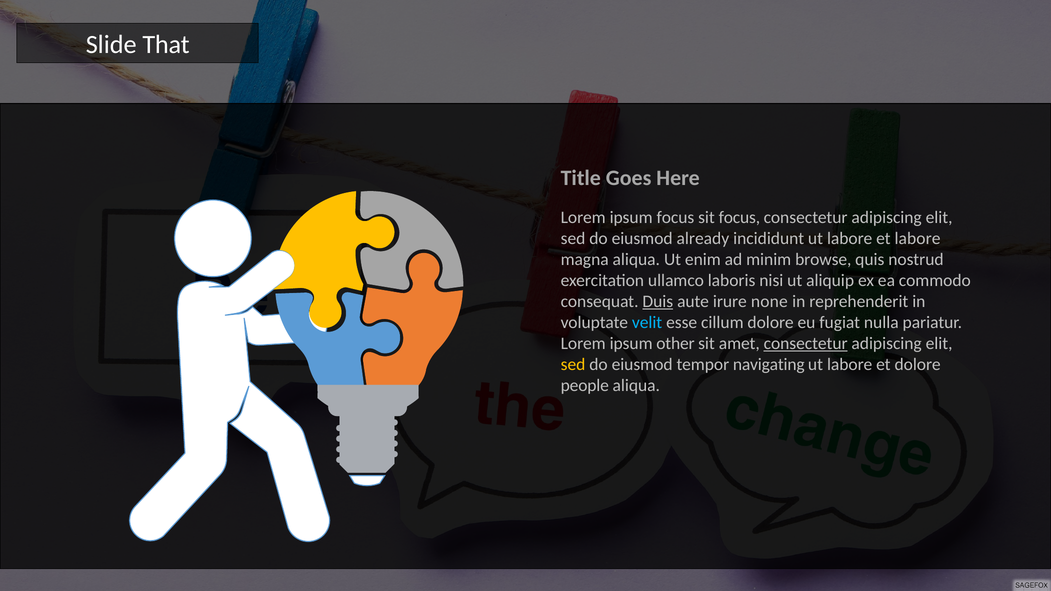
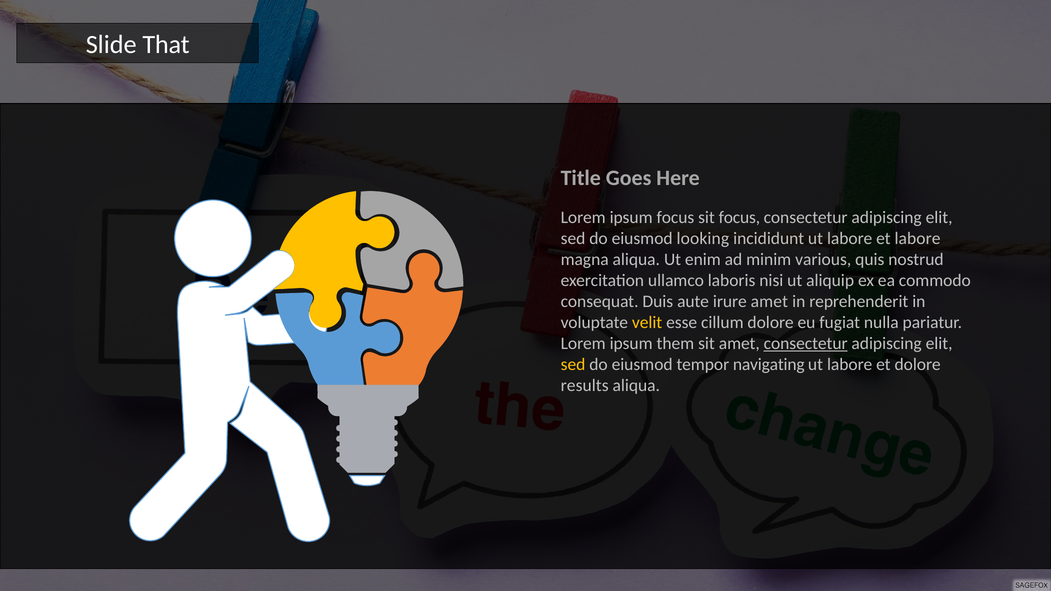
already: already -> looking (703, 239)
browse: browse -> various (823, 260)
Duis underline: present -> none (658, 302)
irure none: none -> amet (769, 302)
velit colour: light blue -> yellow (647, 323)
other: other -> them (675, 344)
people: people -> results (585, 386)
